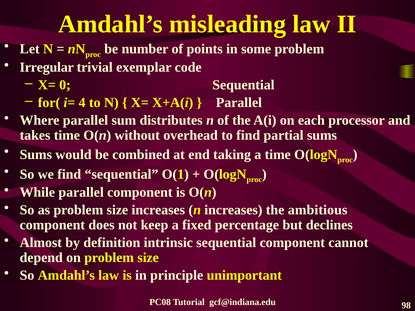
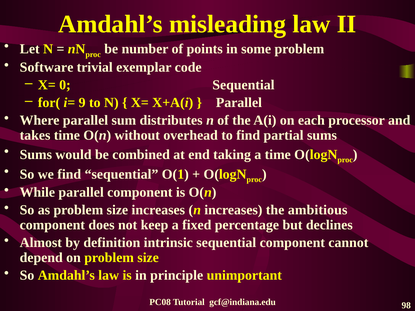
Irregular: Irregular -> Software (47, 67)
4: 4 -> 9 (82, 103)
